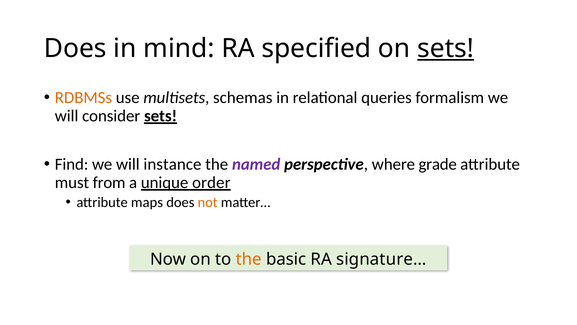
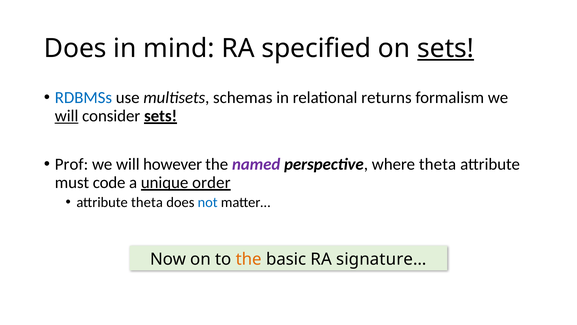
RDBMSs colour: orange -> blue (83, 98)
queries: queries -> returns (386, 98)
will underline: none -> present (67, 116)
Find: Find -> Prof (72, 164)
instance: instance -> however (173, 164)
where grade: grade -> theta (438, 164)
from: from -> code (109, 182)
attribute maps: maps -> theta (147, 202)
not colour: orange -> blue (208, 202)
